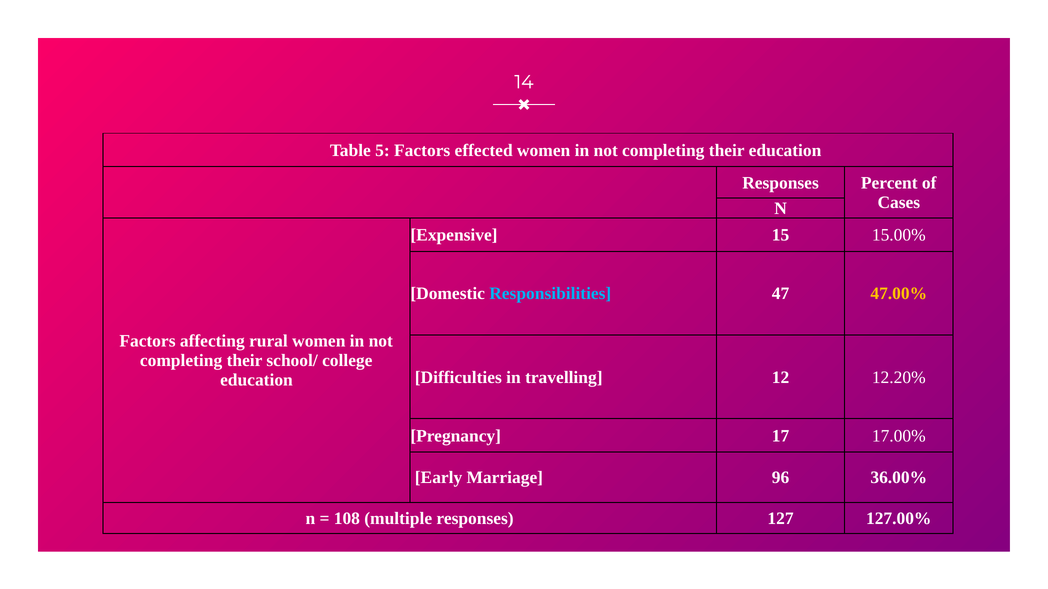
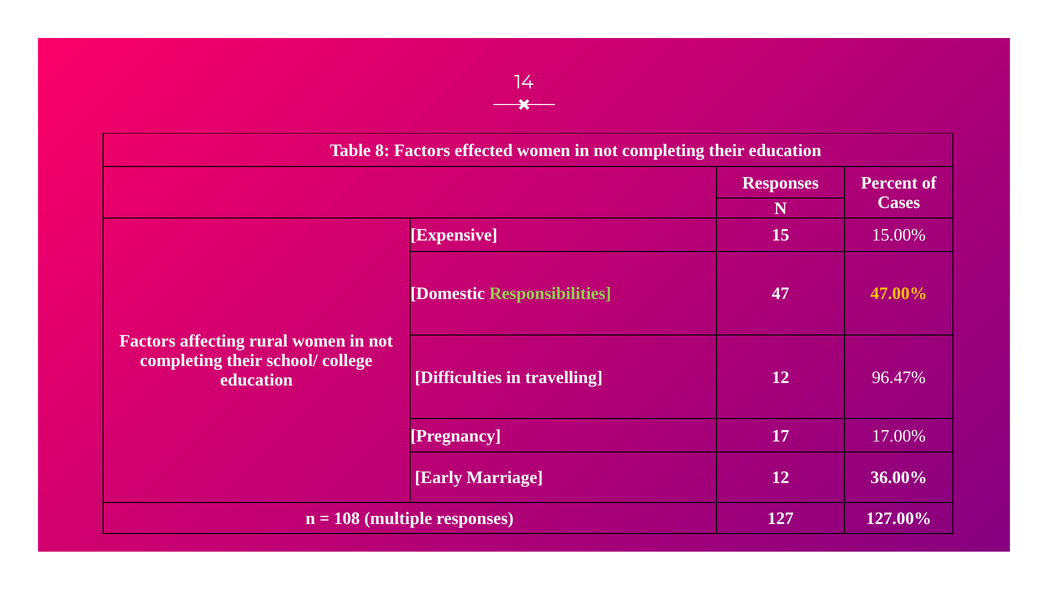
5: 5 -> 8 (383, 150)
Responsibilities colour: light blue -> light green (550, 294)
12.20%: 12.20% -> 96.47% (899, 378)
Marriage 96: 96 -> 12 (781, 478)
